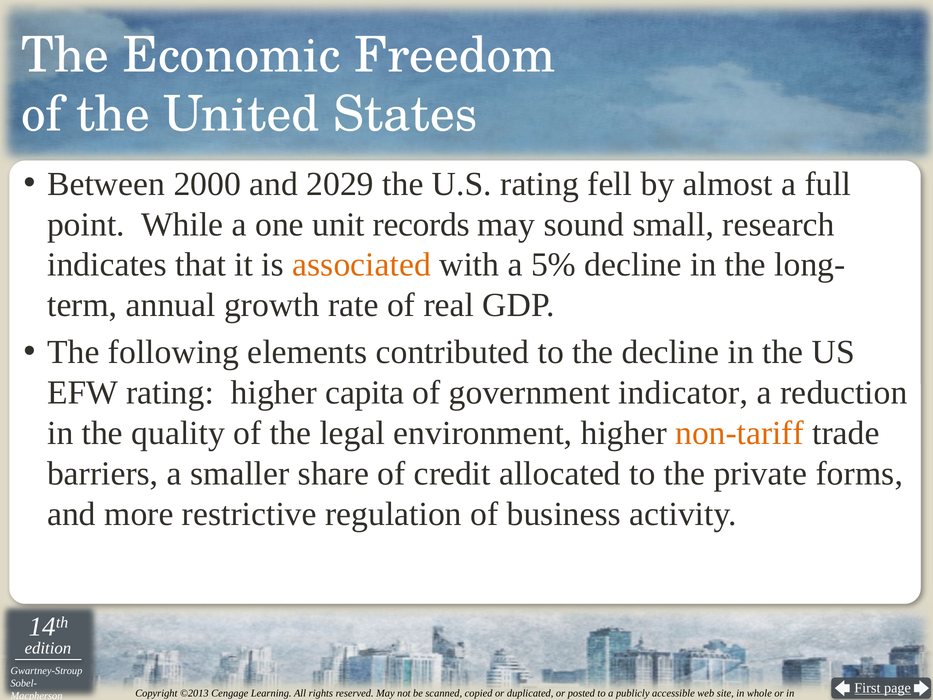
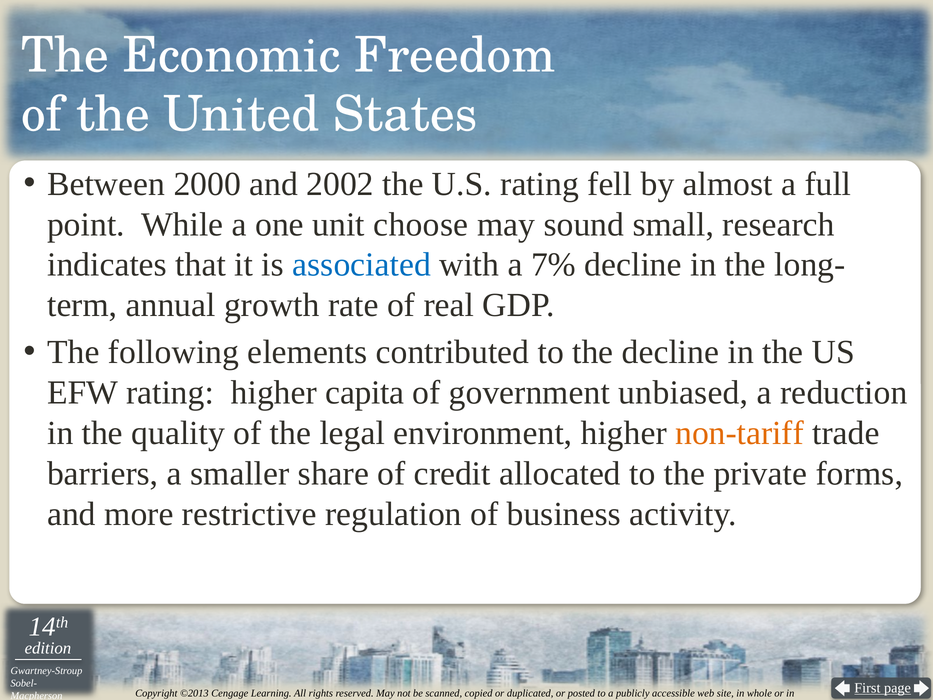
2029: 2029 -> 2002 (340, 184)
records: records -> choose (421, 224)
associated colour: orange -> blue (362, 265)
5%: 5% -> 7% (554, 265)
indicator: indicator -> unbiased (683, 393)
